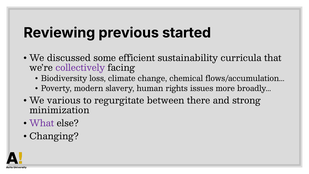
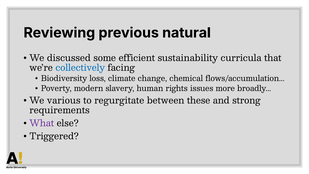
started: started -> natural (187, 33)
collectively colour: purple -> blue (80, 68)
there: there -> these (199, 101)
minimization: minimization -> requirements (59, 110)
Changing: Changing -> Triggered (54, 136)
